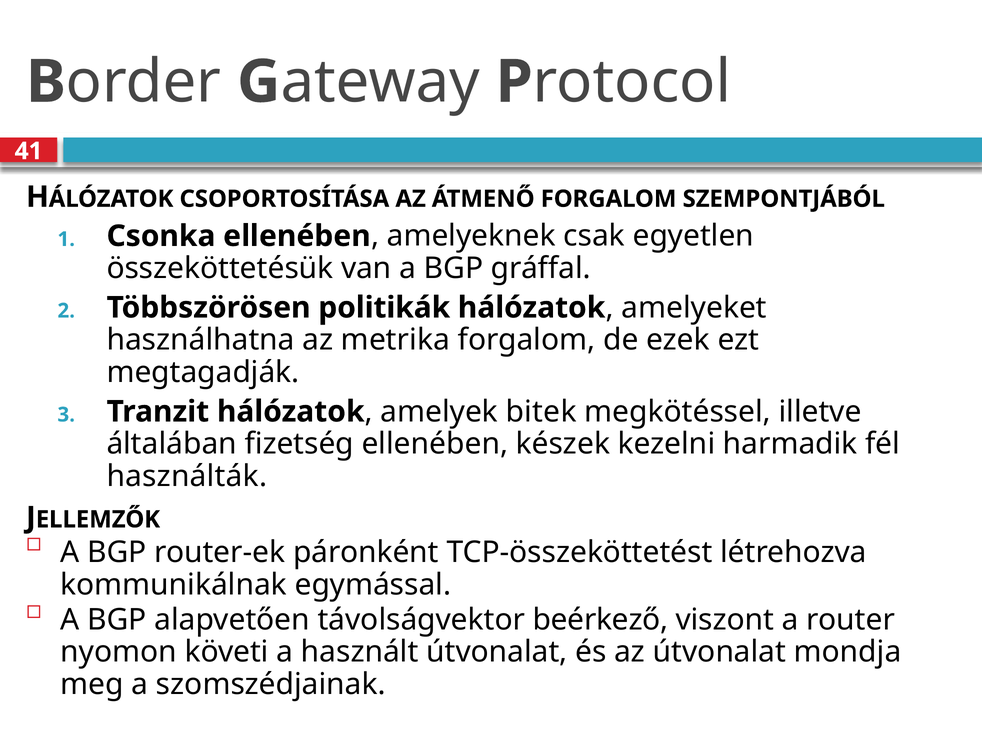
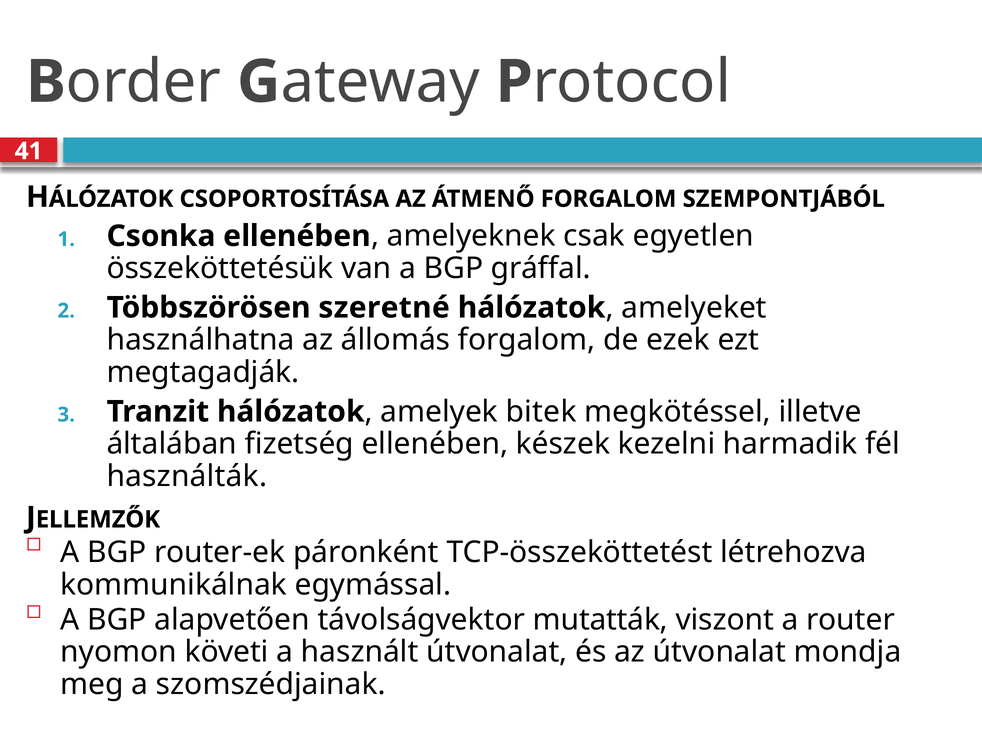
politikák: politikák -> szeretné (384, 307)
metrika: metrika -> állomás (396, 340)
beérkező: beérkező -> mutatták (600, 619)
